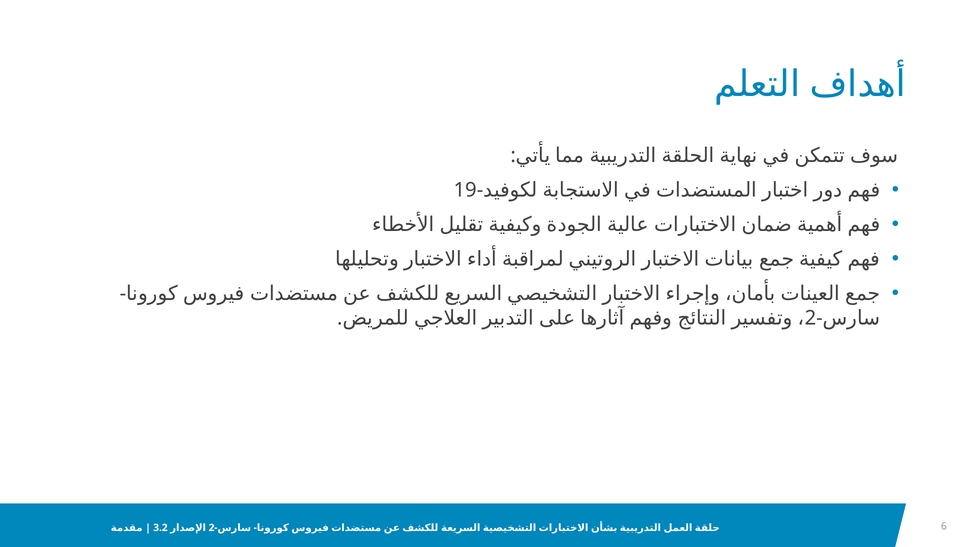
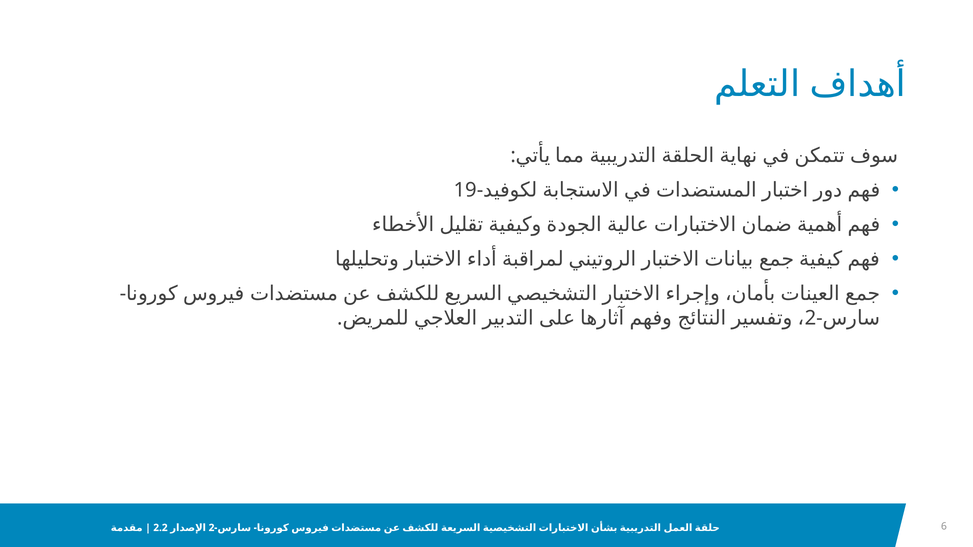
3.2: 3.2 -> 2.2 (160, 528)
